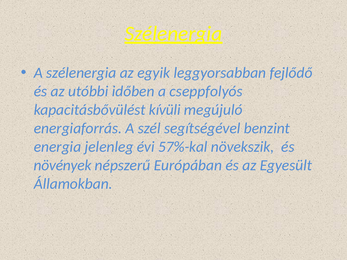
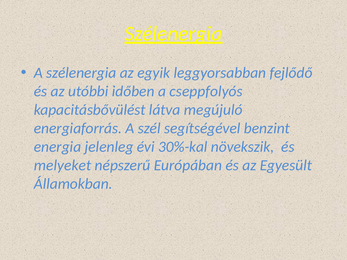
kívüli: kívüli -> látva (165, 110)
57%-kal: 57%-kal -> 30%-kal (183, 147)
növények: növények -> melyeket (63, 165)
